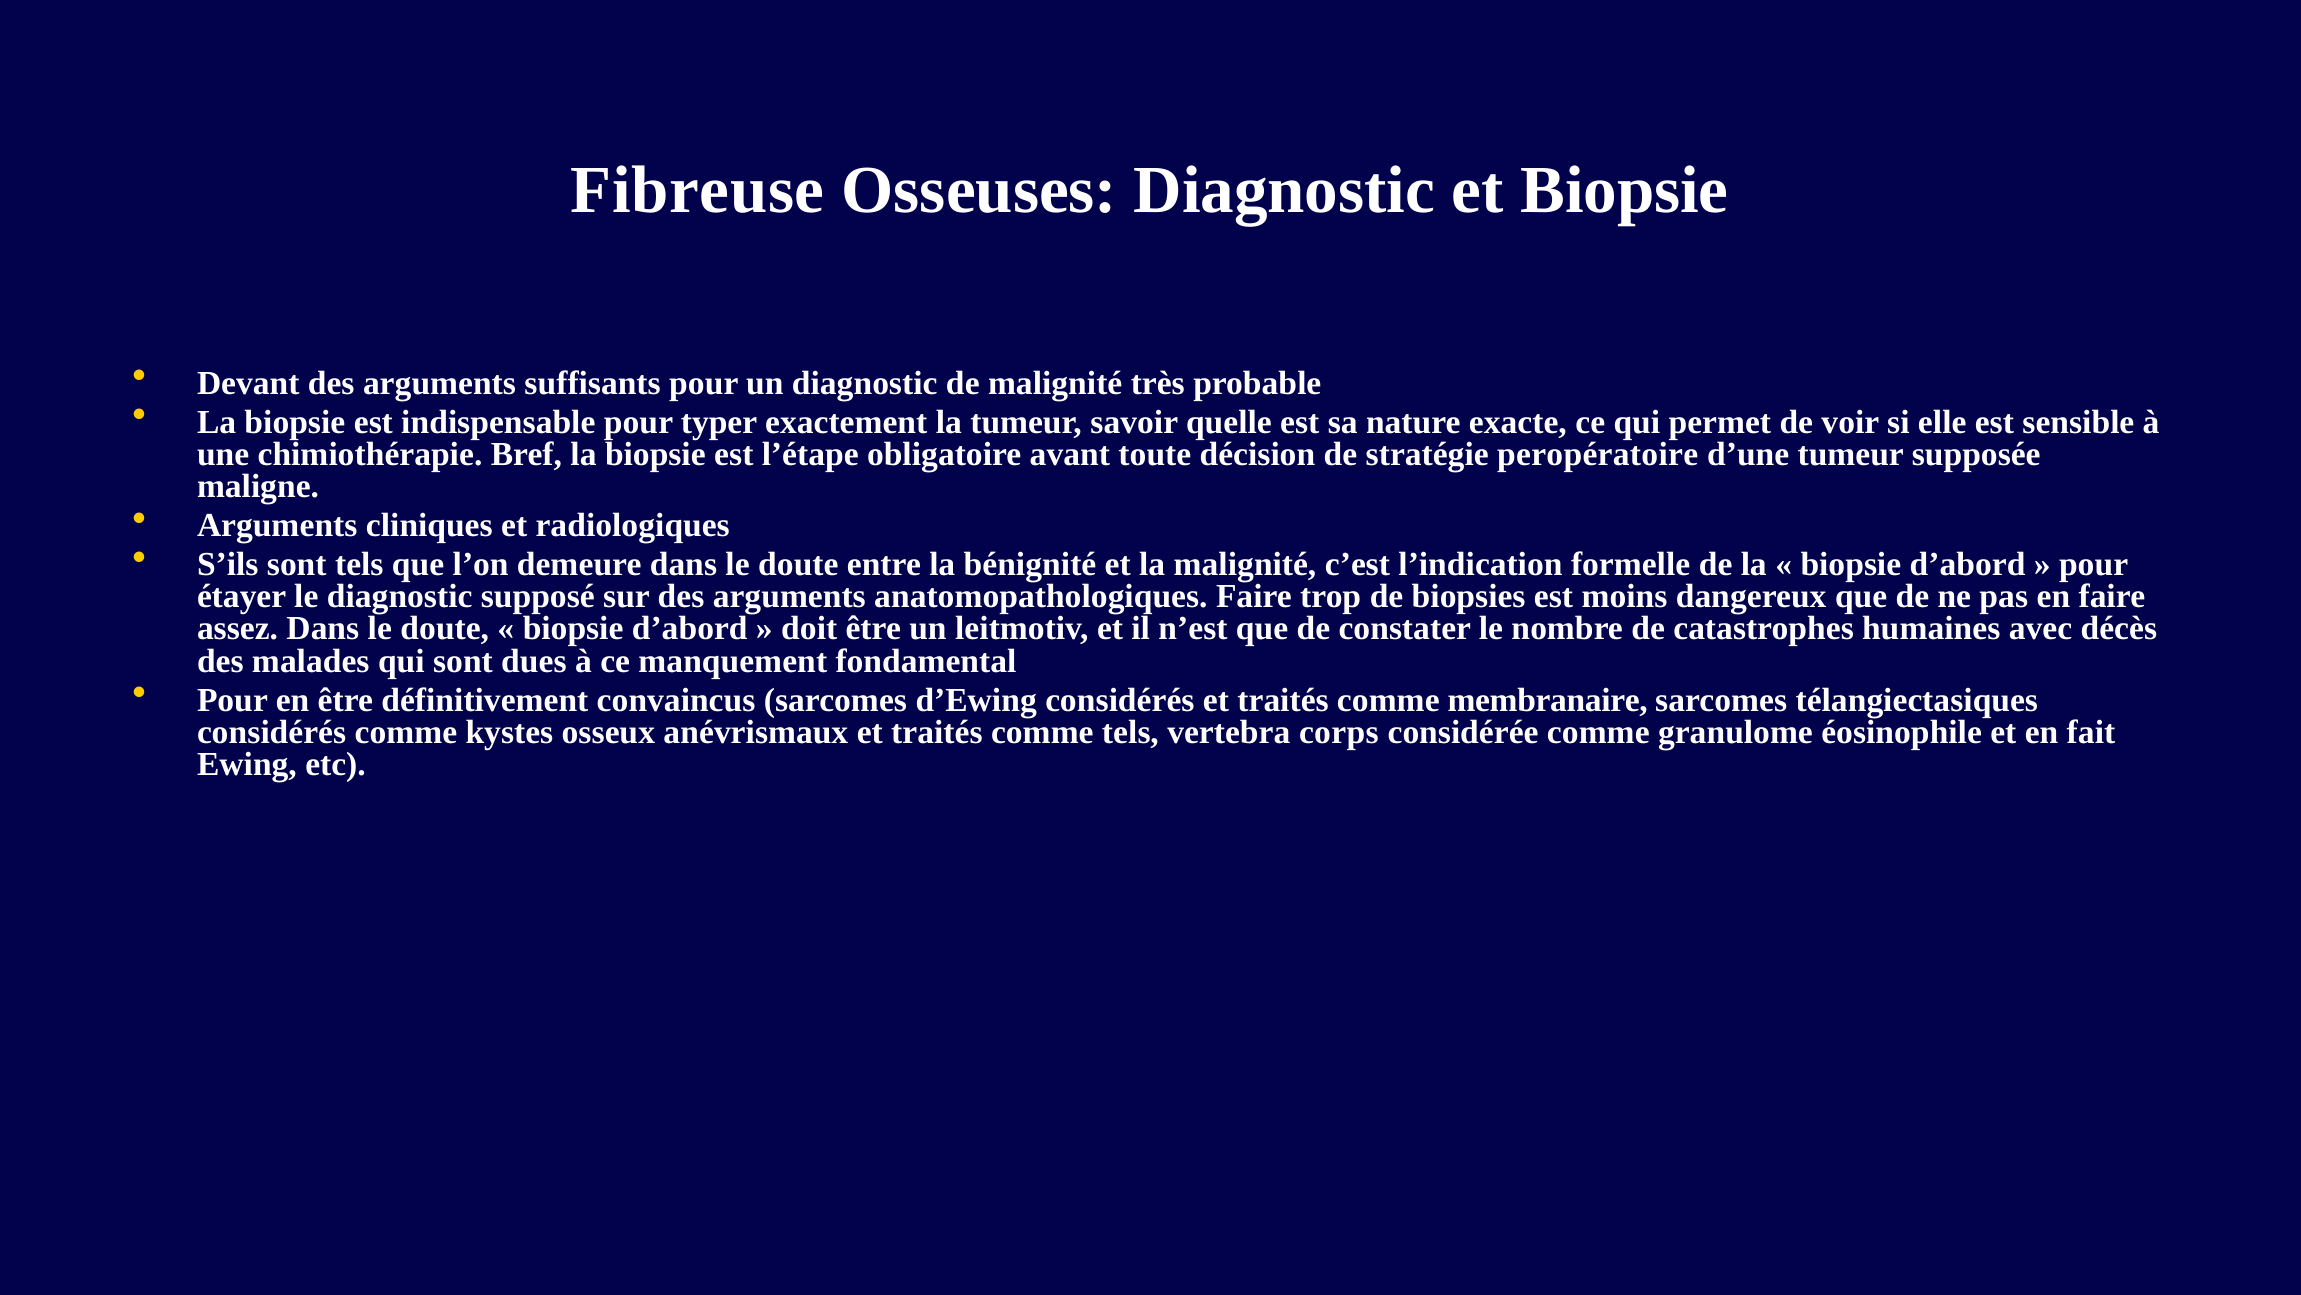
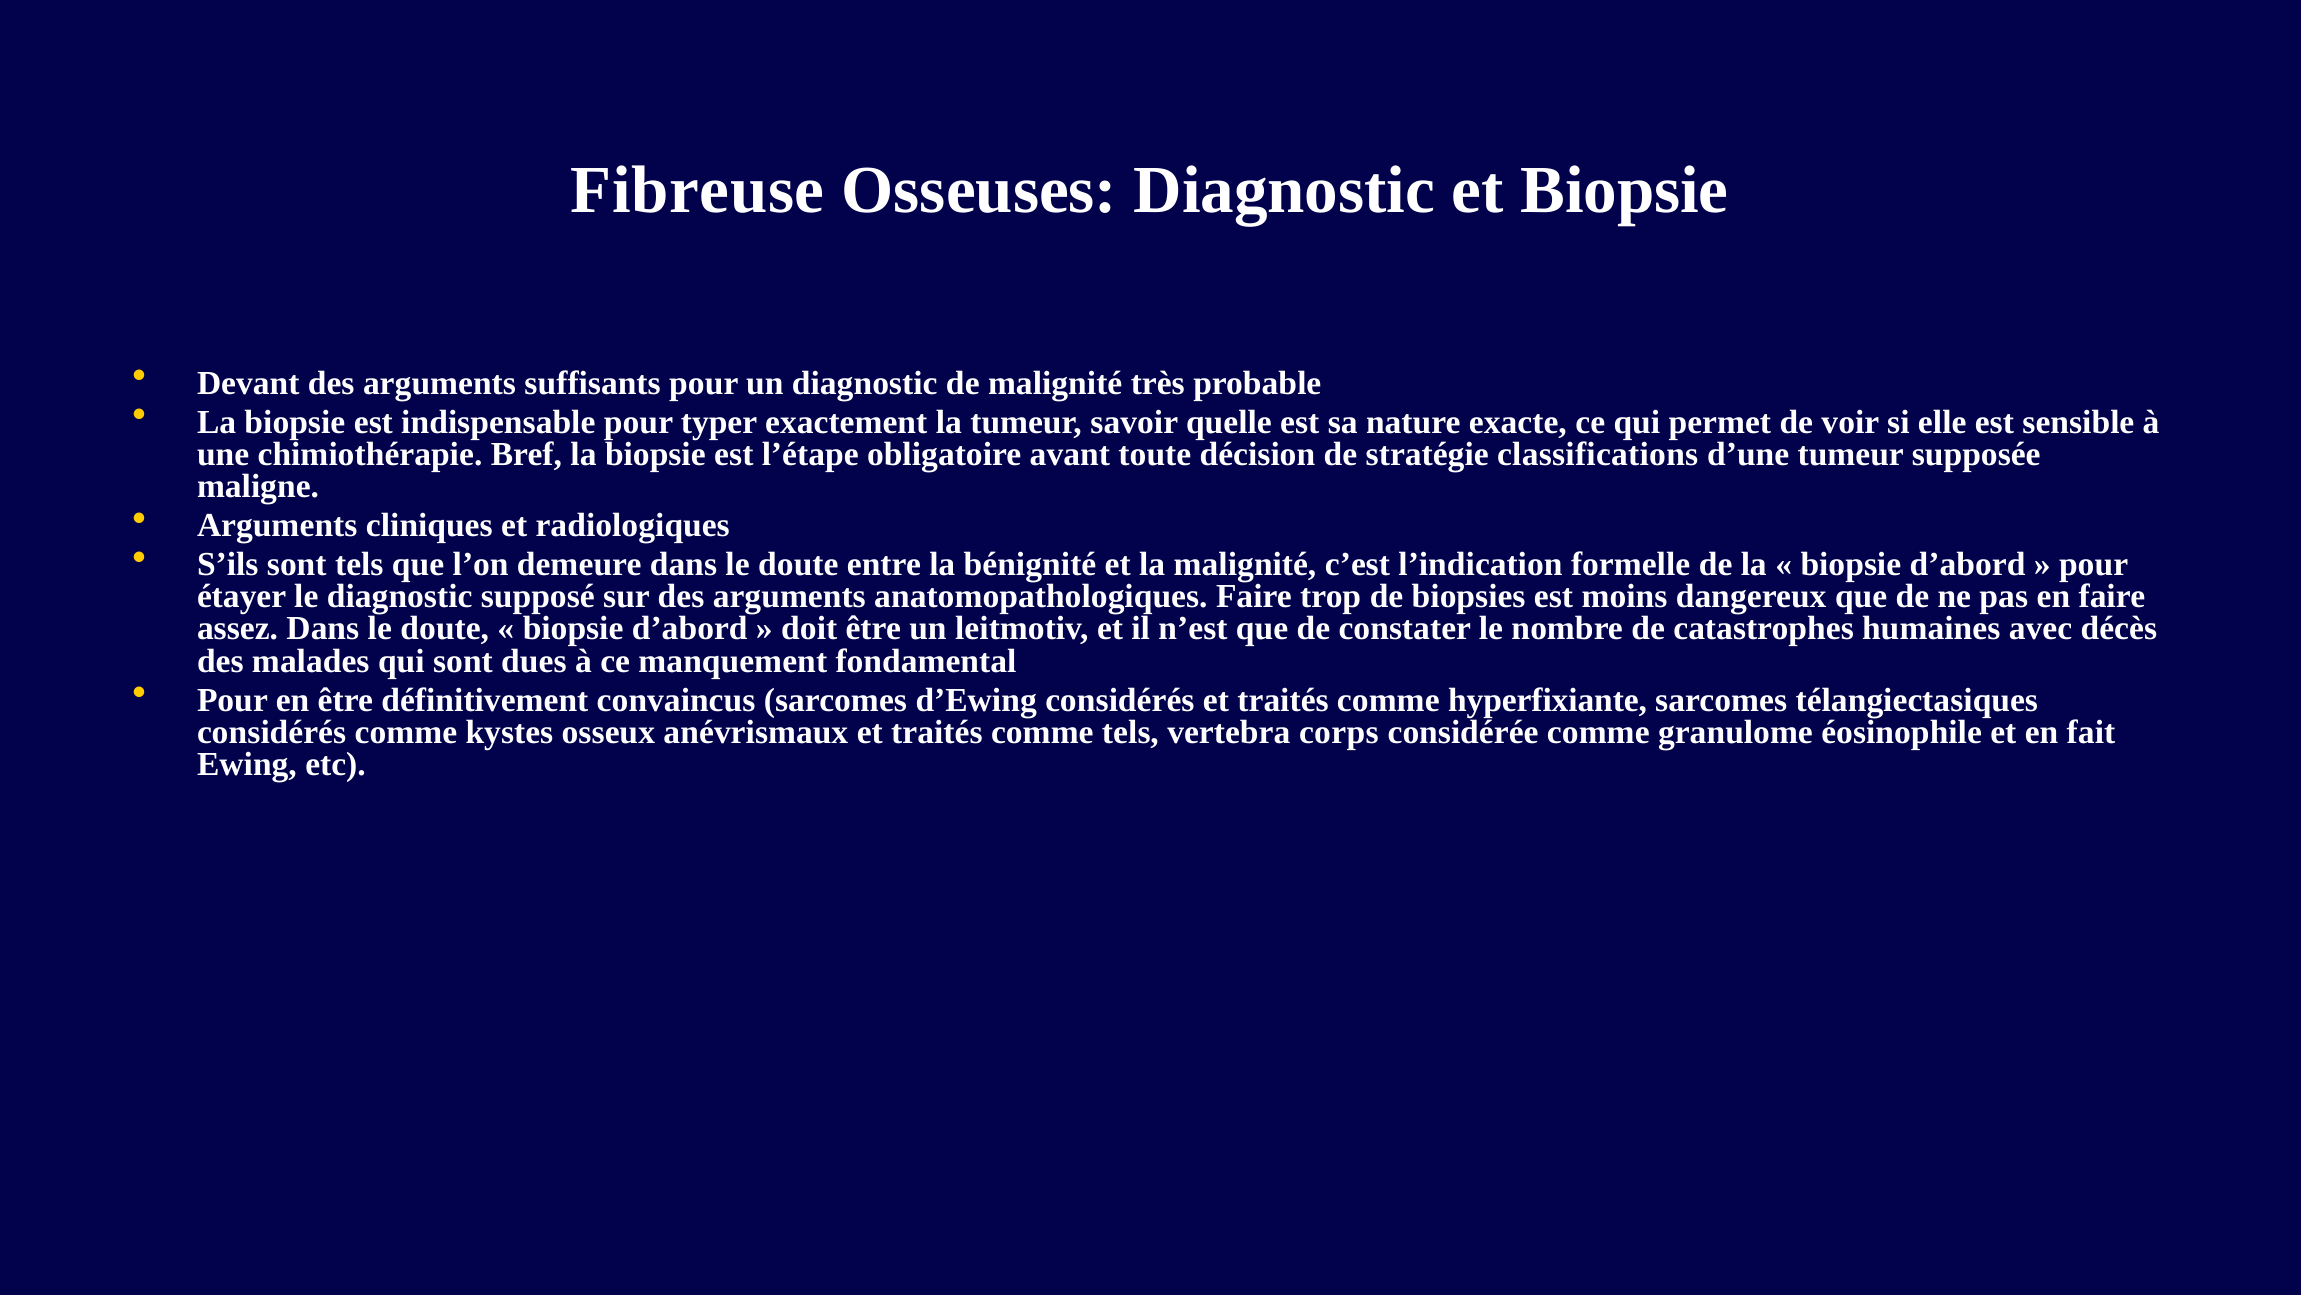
peropératoire: peropératoire -> classifications (1598, 454)
membranaire: membranaire -> hyperfixiante (1548, 700)
